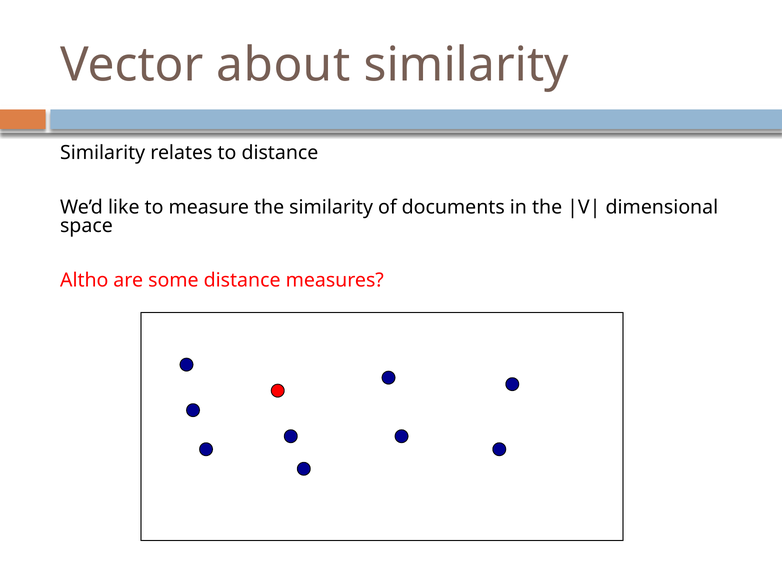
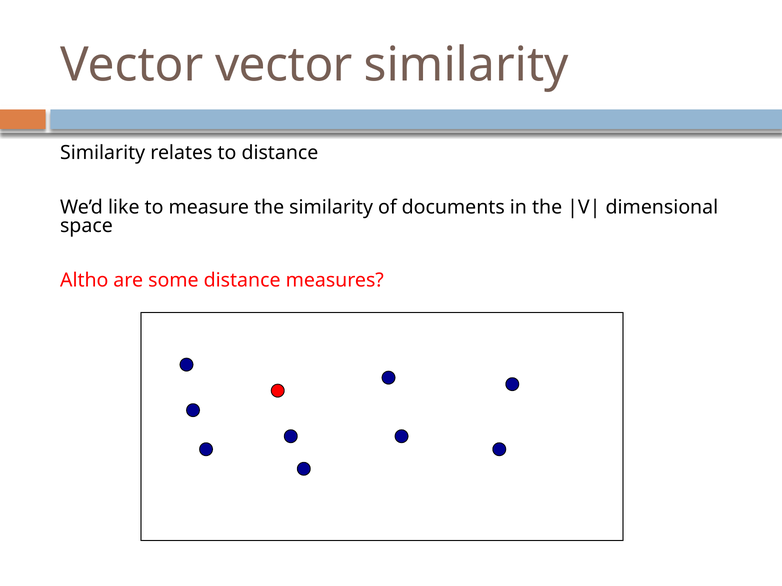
Vector about: about -> vector (284, 65)
